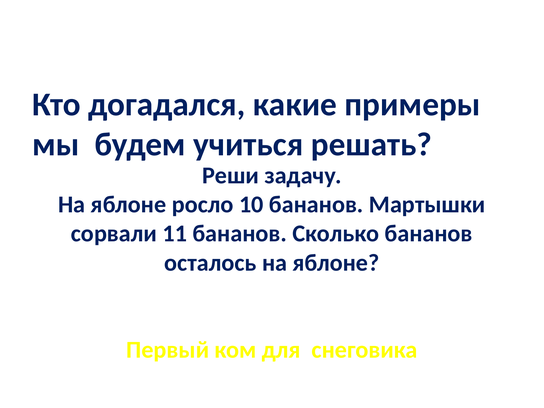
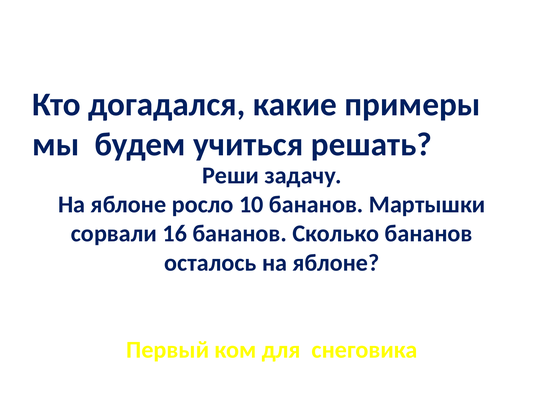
11: 11 -> 16 (175, 234)
